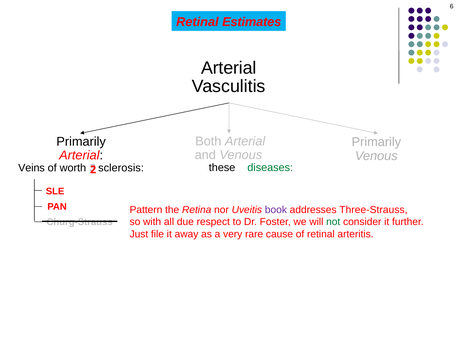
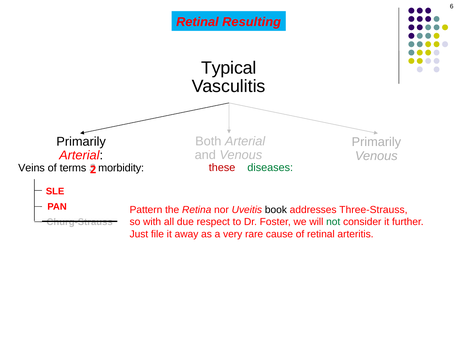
Estimates: Estimates -> Resulting (252, 22)
Arterial: Arterial -> Typical (229, 68)
these colour: black -> red (222, 168)
worth: worth -> terms (73, 168)
sclerosis: sclerosis -> morbidity (121, 168)
book colour: purple -> black (276, 210)
